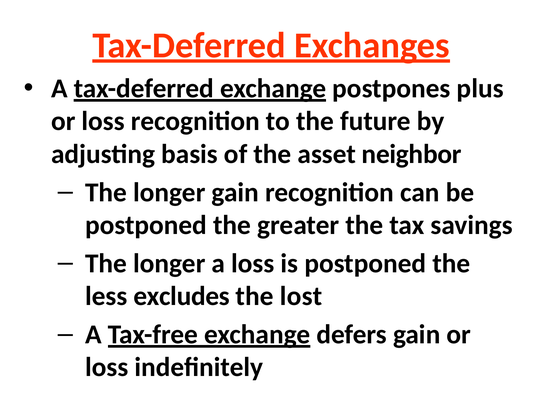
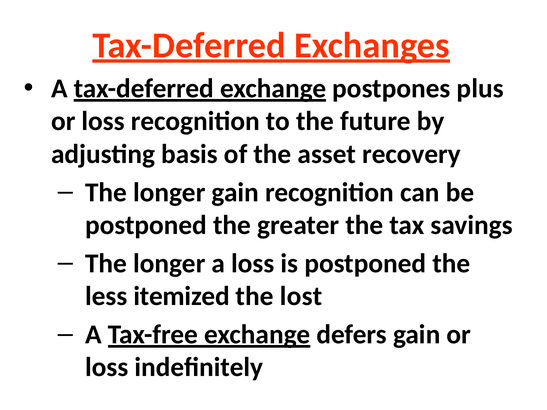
neighbor: neighbor -> recovery (411, 154)
excludes: excludes -> itemized (182, 296)
